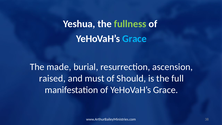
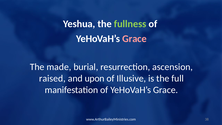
Grace colour: light blue -> pink (134, 39)
must: must -> upon (95, 78)
Should: Should -> Illusive (131, 78)
